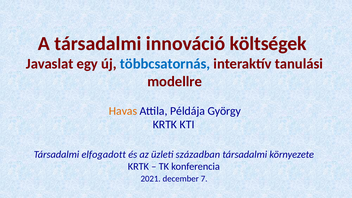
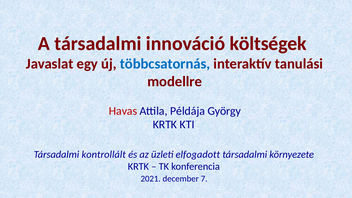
Havas colour: orange -> red (123, 111)
elfogadott: elfogadott -> kontrollált (104, 154)
században: században -> elfogadott (198, 154)
